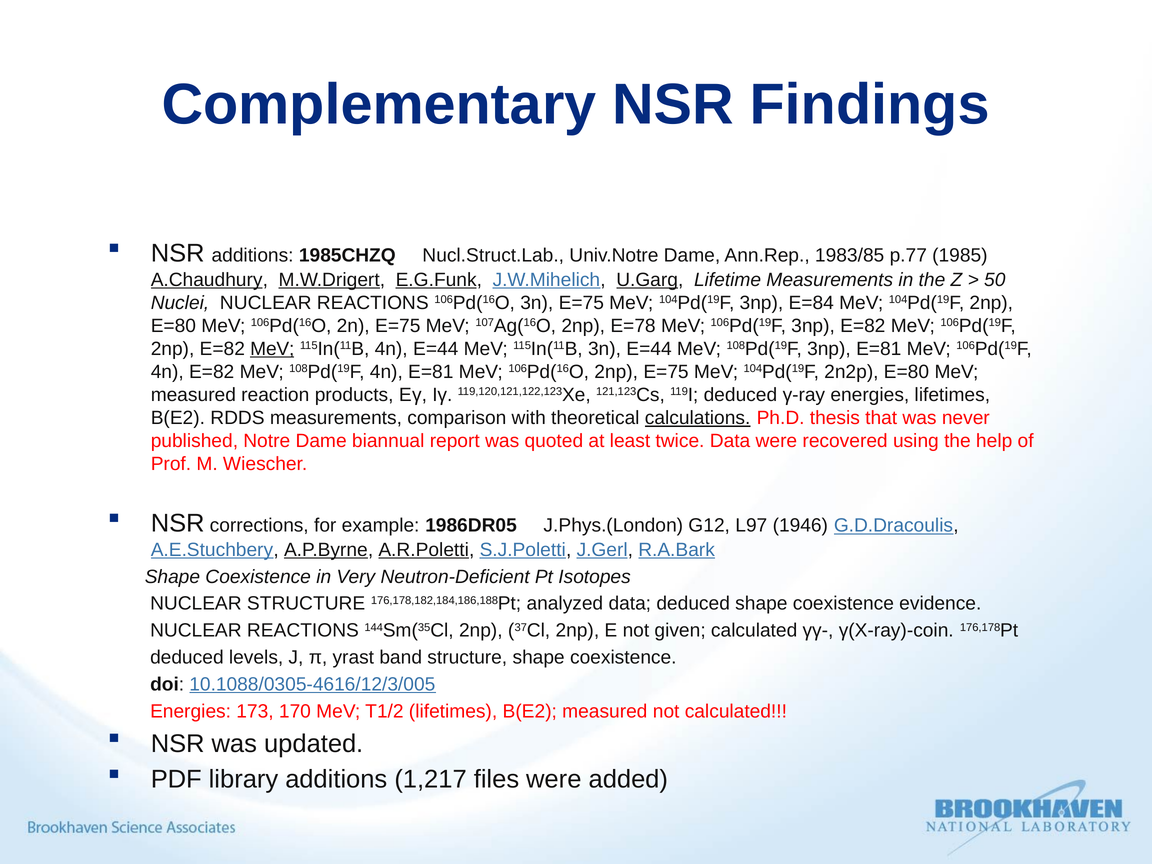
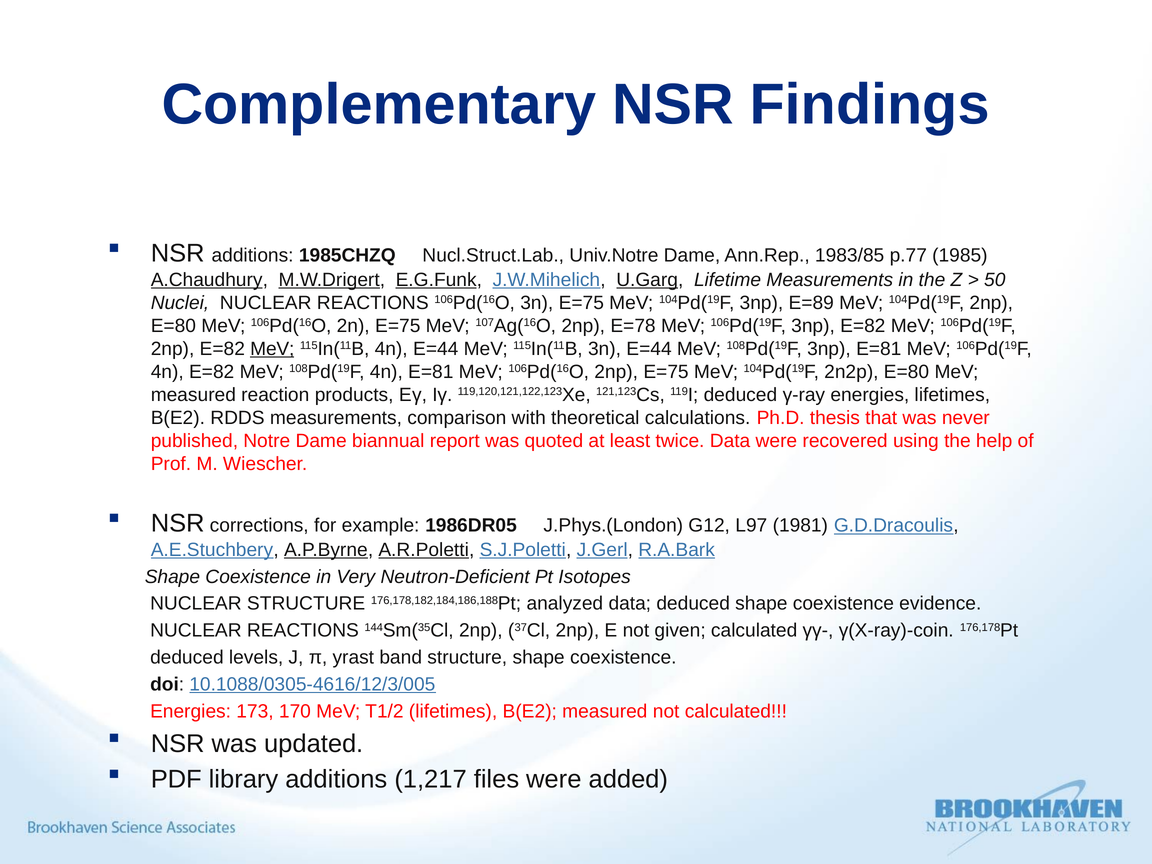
E=84: E=84 -> E=89 (811, 303)
calculations underline: present -> none (698, 418)
1946: 1946 -> 1981 (800, 525)
